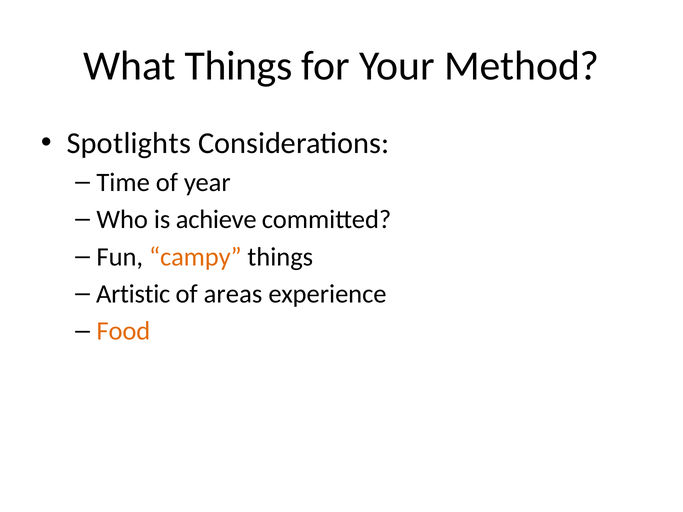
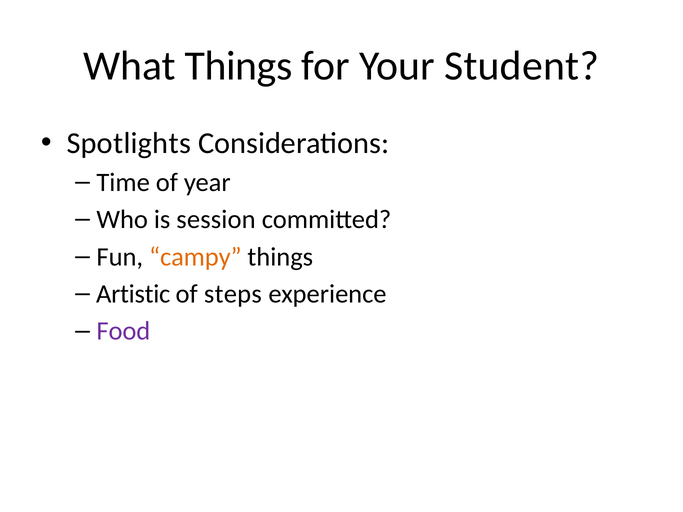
Method: Method -> Student (522, 66)
achieve: achieve -> session (216, 220)
areas: areas -> steps (233, 294)
Food colour: orange -> purple (123, 331)
